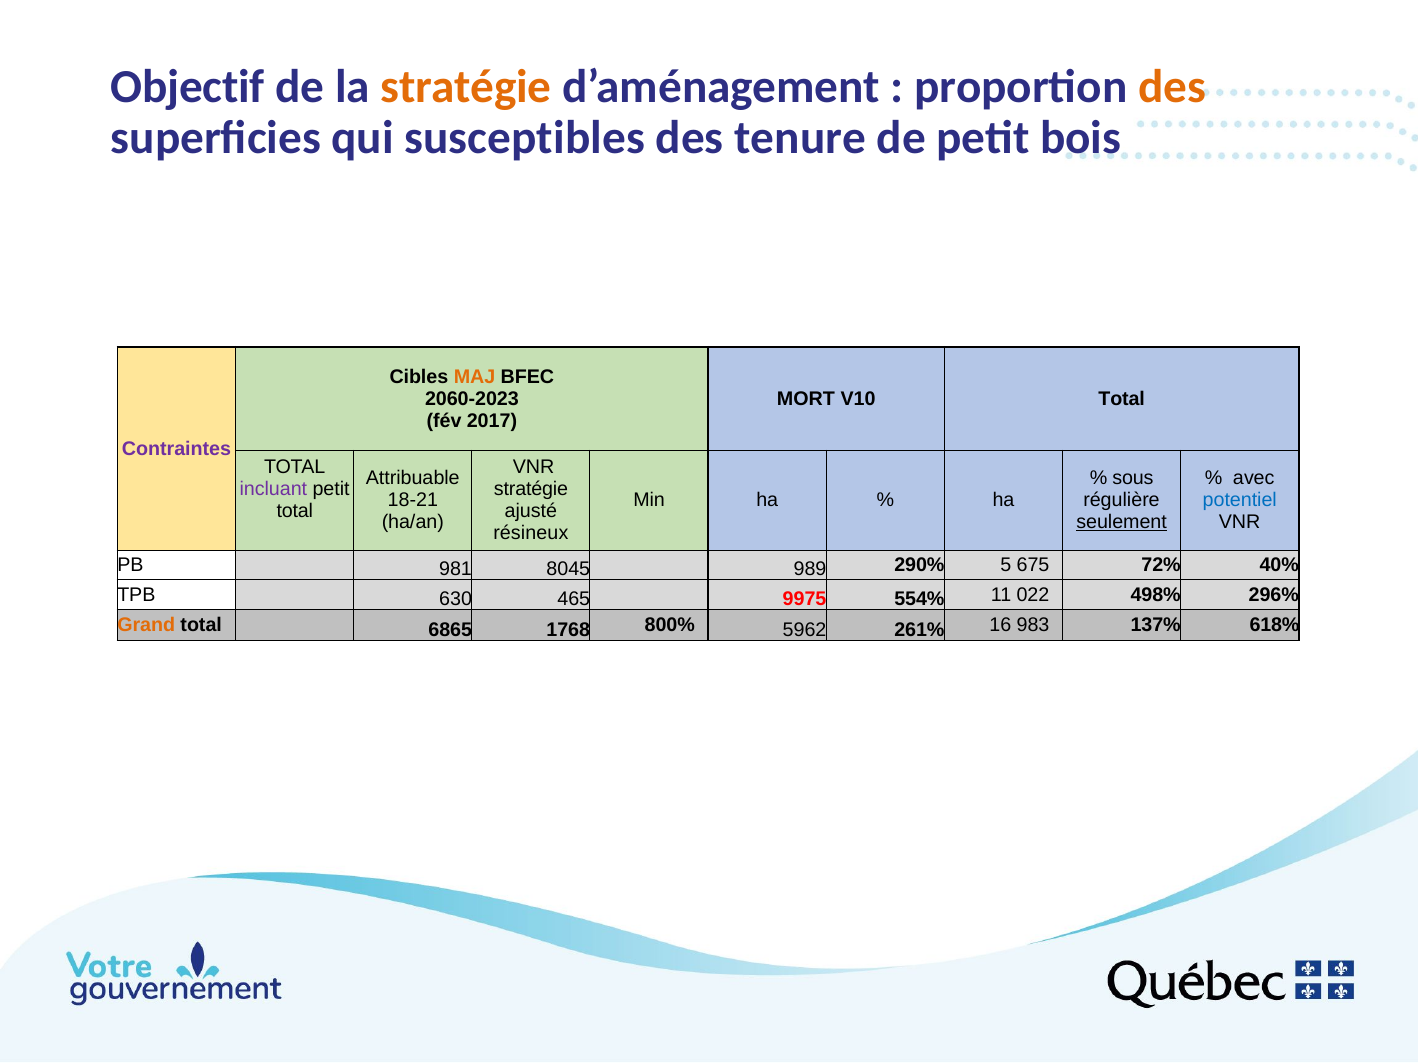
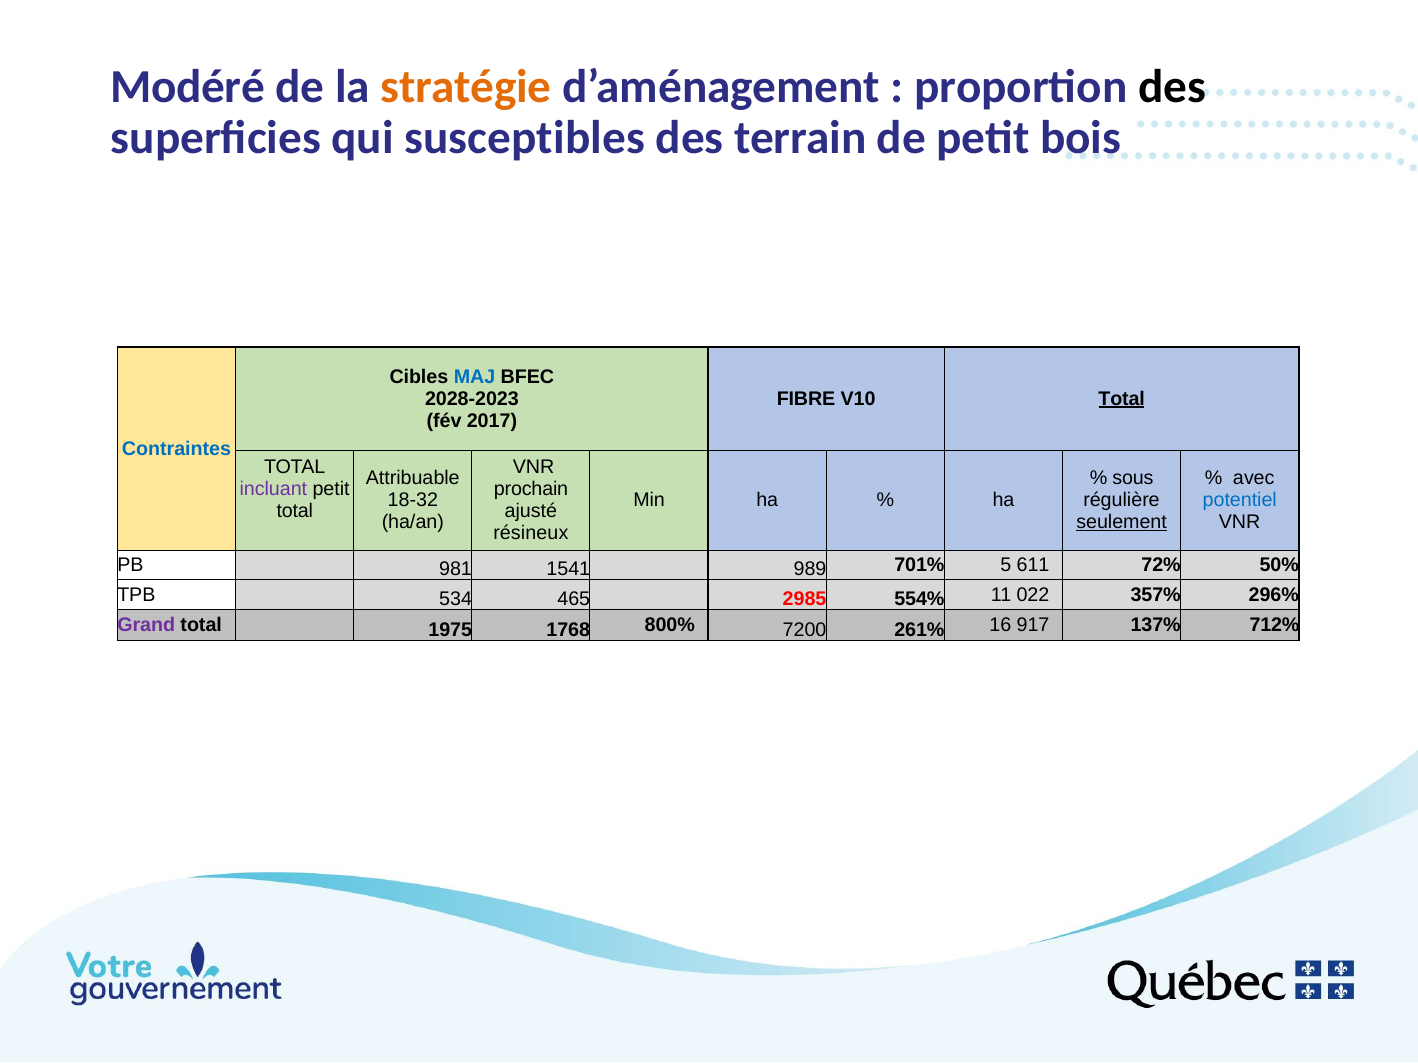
Objectif: Objectif -> Modéré (188, 86)
des colour: orange -> black (1172, 86)
tenure: tenure -> terrain (800, 137)
MAJ colour: orange -> blue (475, 377)
2060-2023: 2060-2023 -> 2028-2023 (472, 399)
MORT: MORT -> FIBRE (806, 399)
Total underline: none -> present (1122, 399)
Contraintes colour: purple -> blue (176, 449)
stratégie: stratégie -> prochain (531, 490)
18-21: 18-21 -> 18-32 (413, 501)
8045: 8045 -> 1541 (568, 569)
290%: 290% -> 701% (919, 566)
675: 675 -> 611 (1033, 566)
40%: 40% -> 50% (1279, 566)
630: 630 -> 534 (456, 599)
9975: 9975 -> 2985 (805, 599)
498%: 498% -> 357% (1156, 595)
Grand colour: orange -> purple (146, 625)
6865: 6865 -> 1975 (450, 630)
5962: 5962 -> 7200 (805, 630)
983: 983 -> 917 (1033, 625)
618%: 618% -> 712% (1274, 625)
